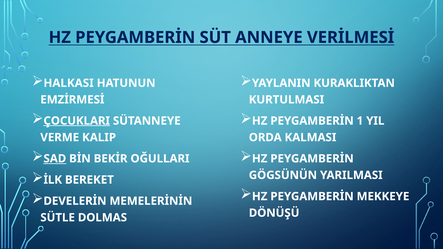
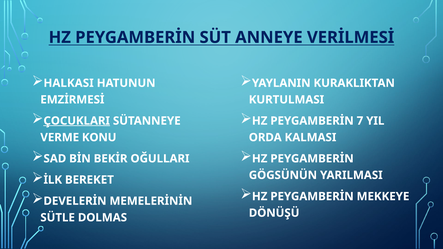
1: 1 -> 7 (360, 121)
KALIP: KALIP -> KONU (99, 138)
SAD underline: present -> none (55, 159)
